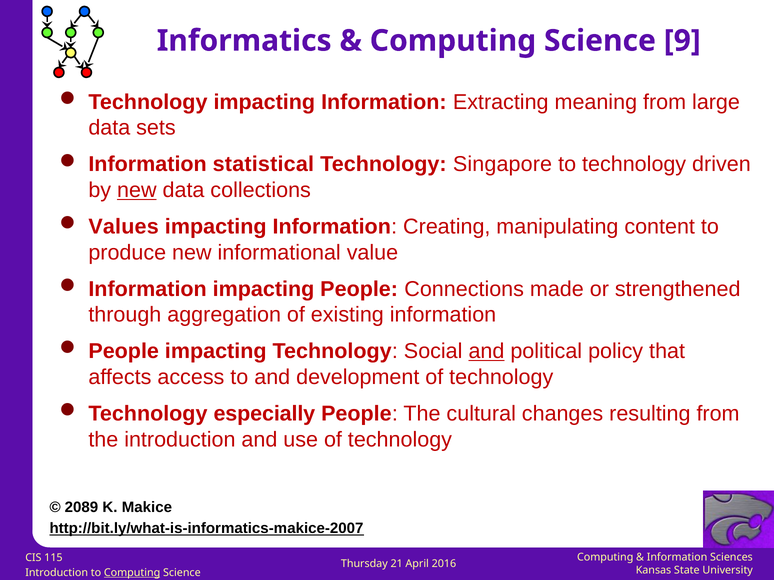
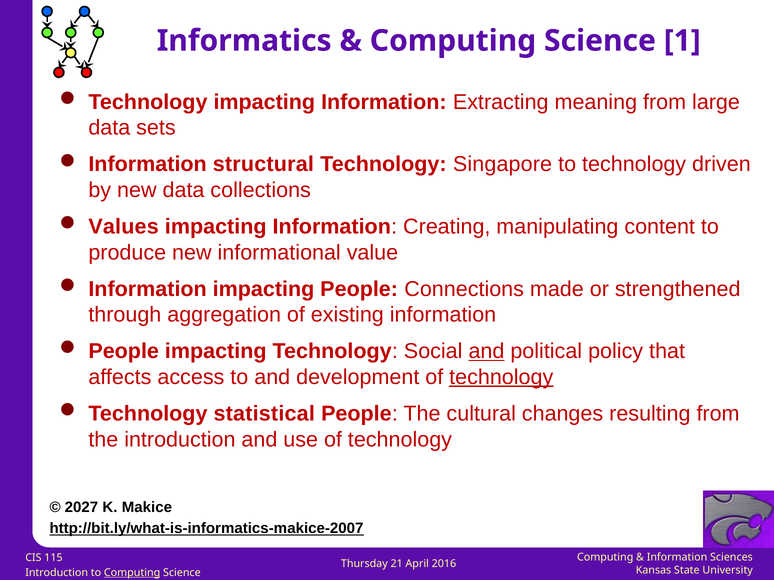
9: 9 -> 1 (682, 41)
statistical: statistical -> structural (263, 165)
new underline: present -> none (137, 190)
technology underline: none -> present (501, 377)
especially: especially -> statistical (264, 414)
2089: 2089 -> 2027 (81, 508)
